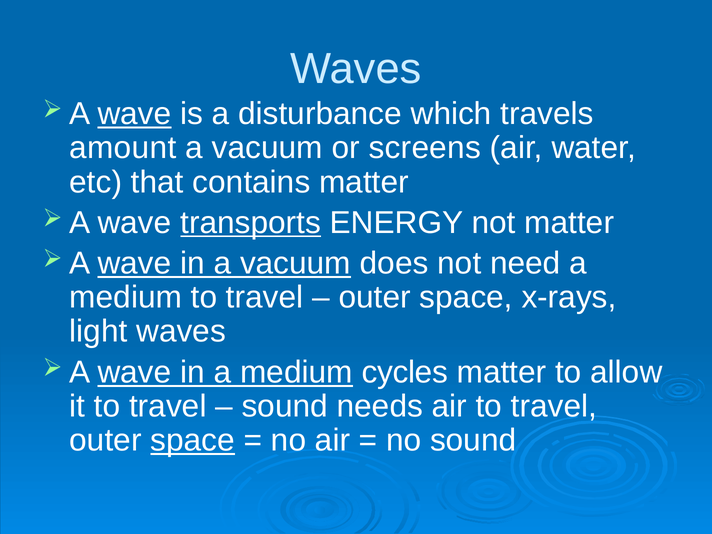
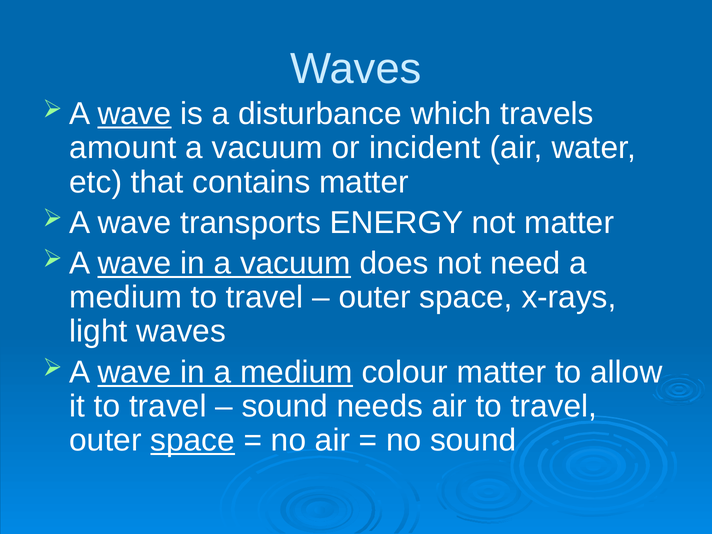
screens: screens -> incident (425, 148)
transports underline: present -> none (251, 223)
cycles: cycles -> colour (405, 372)
